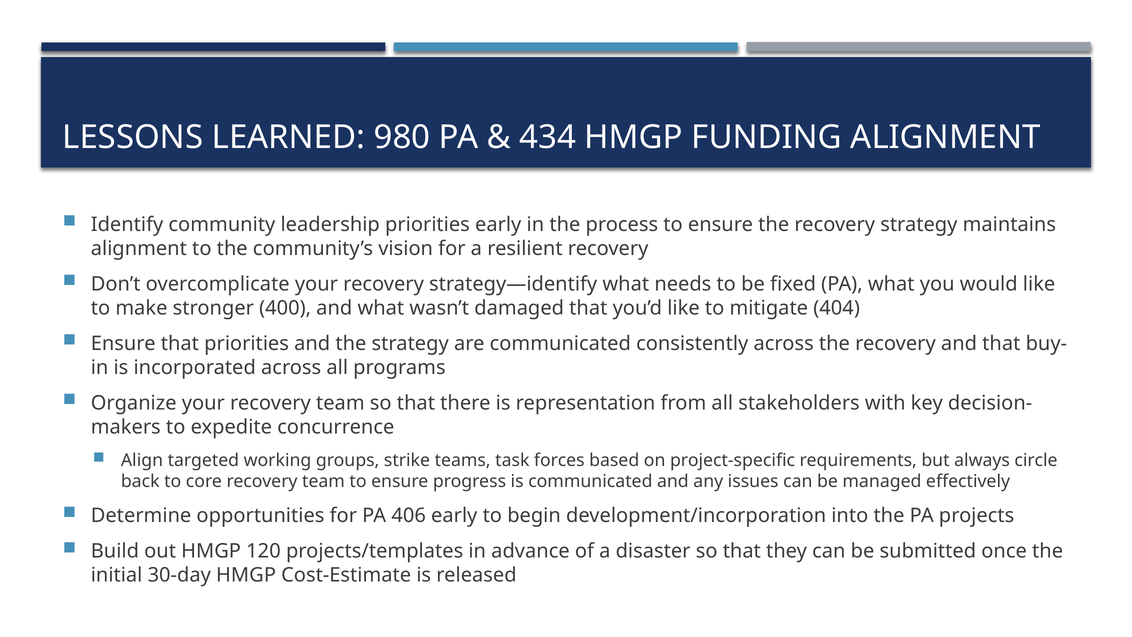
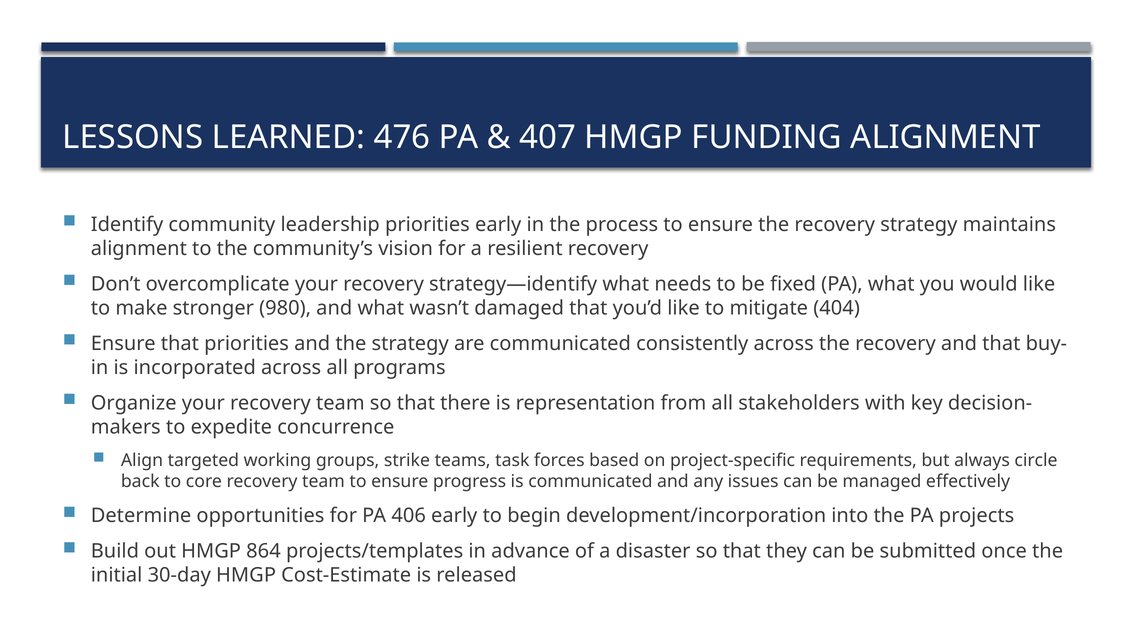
980: 980 -> 476 (402, 138)
434: 434 -> 407 (548, 138)
400: 400 -> 980 (285, 308)
120: 120 -> 864 (263, 551)
